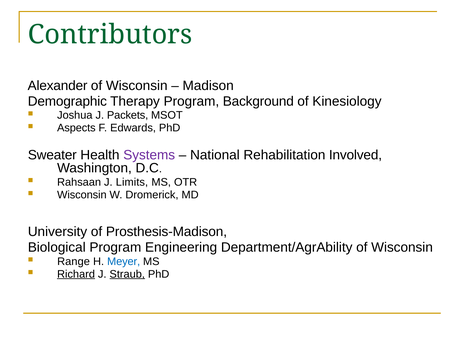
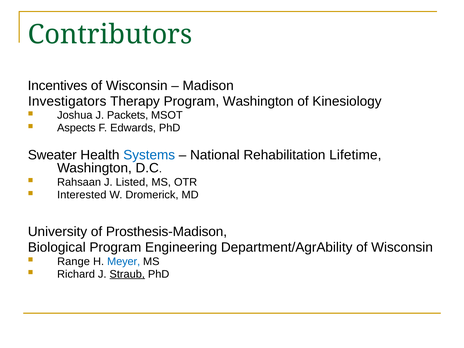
Alexander: Alexander -> Incentives (58, 86)
Demographic: Demographic -> Investigators (67, 101)
Program Background: Background -> Washington (258, 101)
Systems colour: purple -> blue (149, 155)
Involved: Involved -> Lifetime (355, 155)
Limits: Limits -> Listed (132, 182)
Wisconsin: Wisconsin -> Interested (82, 195)
Richard underline: present -> none (76, 274)
